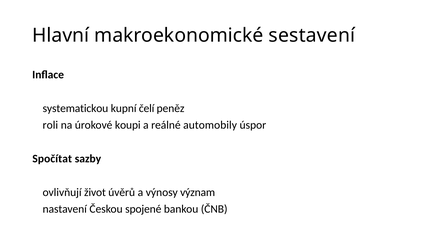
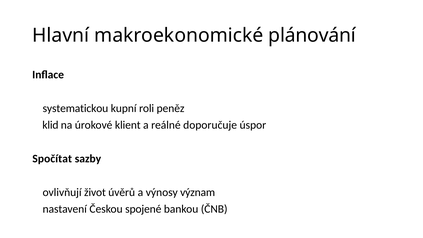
sestavení: sestavení -> plánování (312, 36)
čelí: čelí -> roli (147, 108)
roli: roli -> klid (50, 125)
koupi: koupi -> klient (128, 125)
automobily: automobily -> doporučuje (210, 125)
